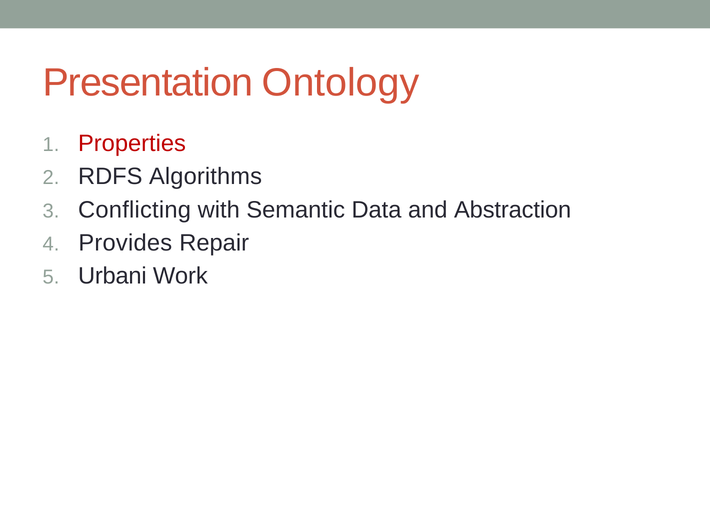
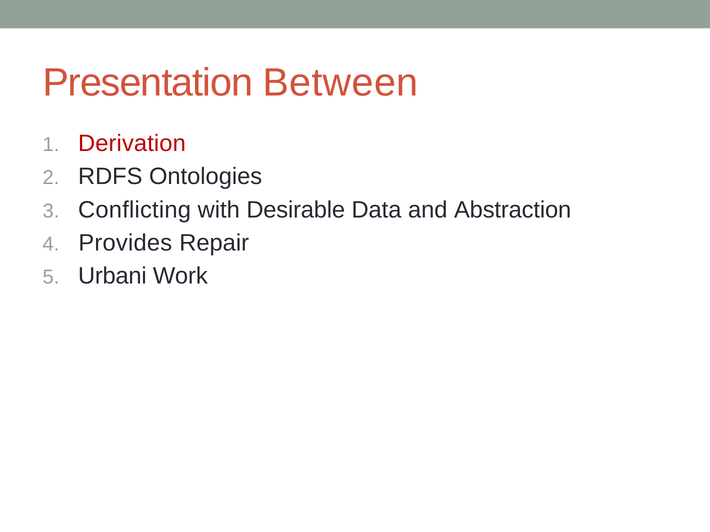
Ontology: Ontology -> Between (340, 83)
Properties: Properties -> Derivation (132, 144)
Algorithms: Algorithms -> Ontologies (206, 177)
Semantic: Semantic -> Desirable (296, 210)
